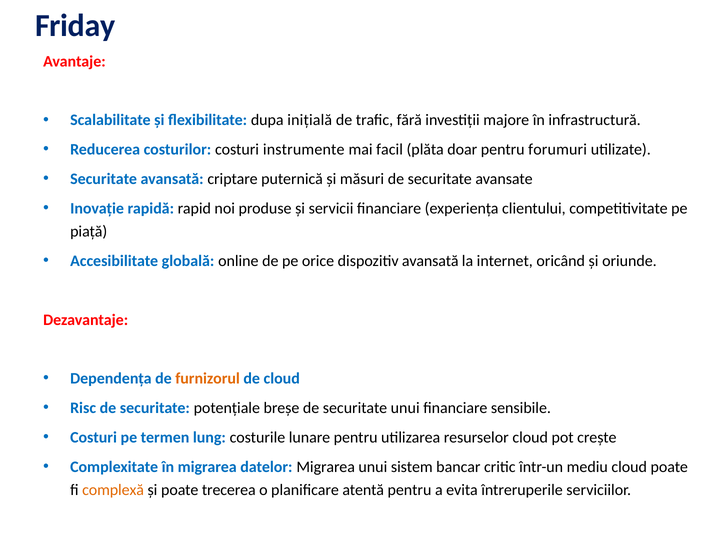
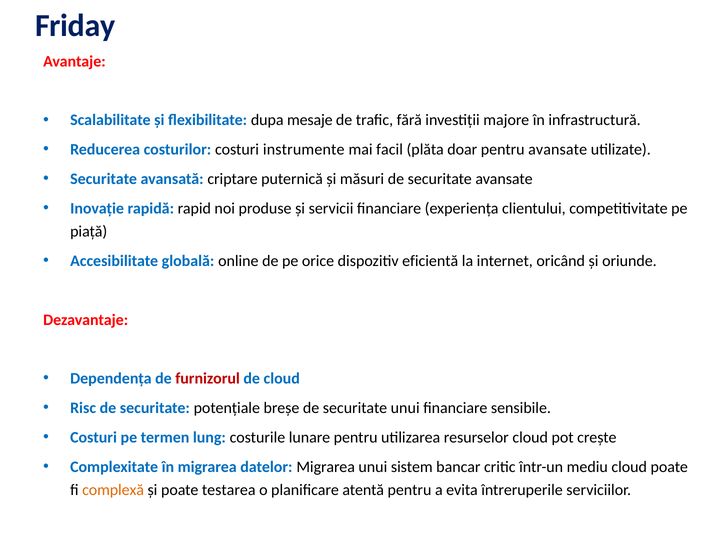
inițială: inițială -> mesaje (310, 120)
pentru forumuri: forumuri -> avansate (558, 150)
dispozitiv avansată: avansată -> eficientă (430, 261)
furnizorul colour: orange -> red (208, 379)
trecerea: trecerea -> testarea (229, 490)
